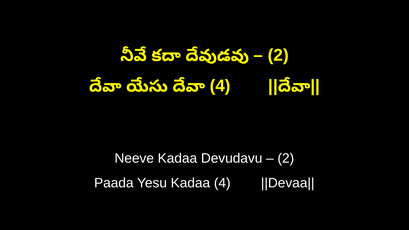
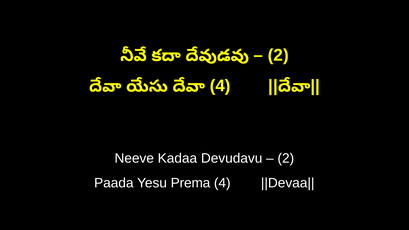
Yesu Kadaa: Kadaa -> Prema (191, 183)
